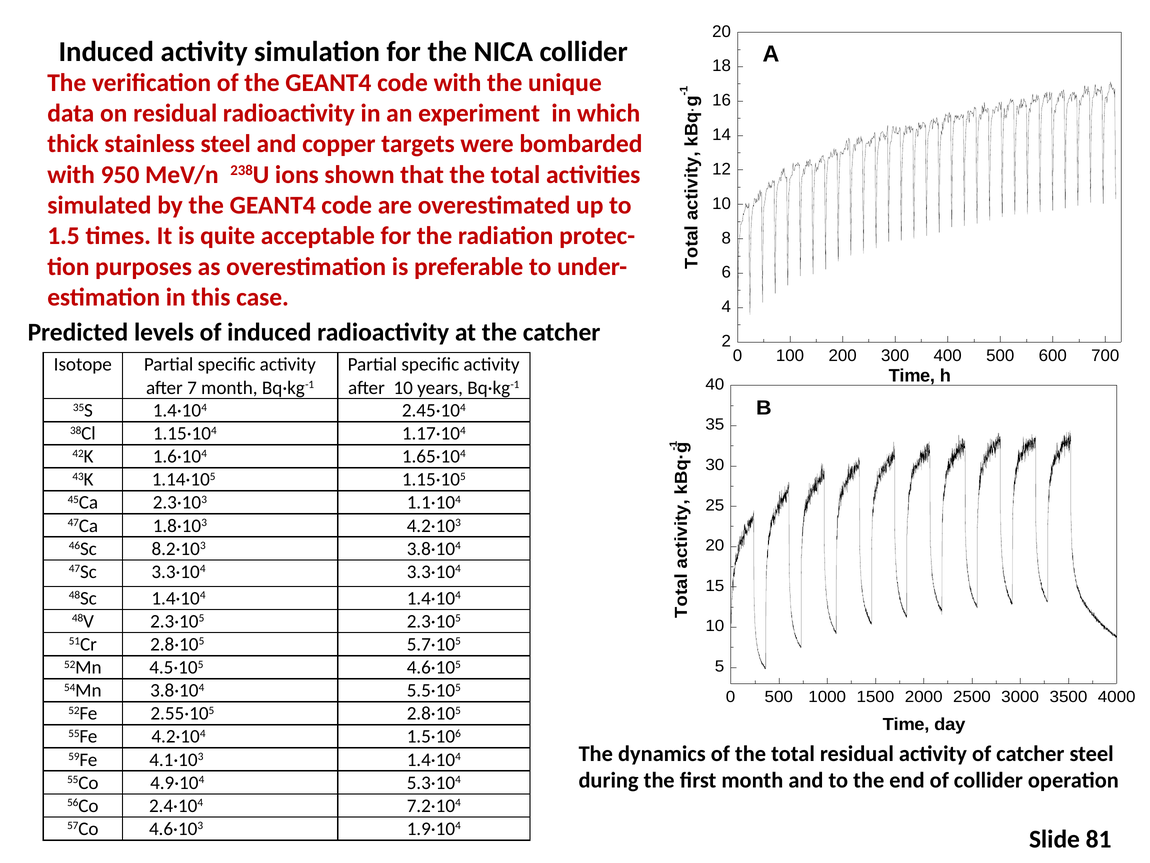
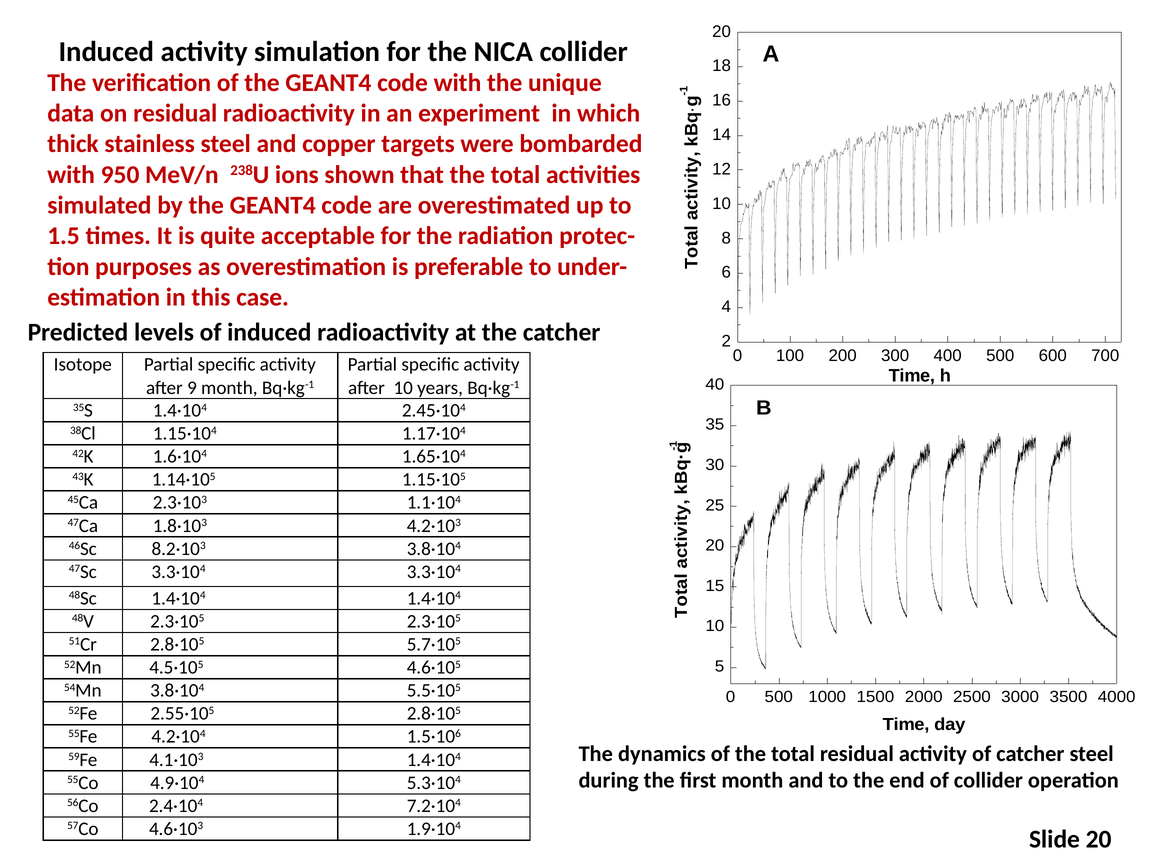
7: 7 -> 9 (192, 387)
Slide 81: 81 -> 20 (1099, 839)
